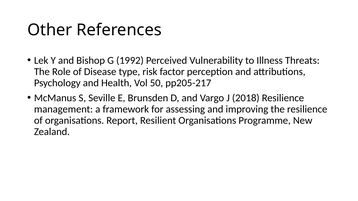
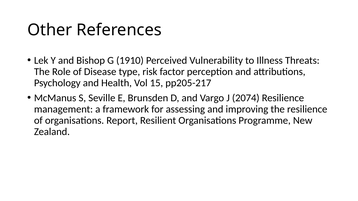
1992: 1992 -> 1910 (130, 61)
50: 50 -> 15 (156, 83)
2018: 2018 -> 2074 (246, 98)
